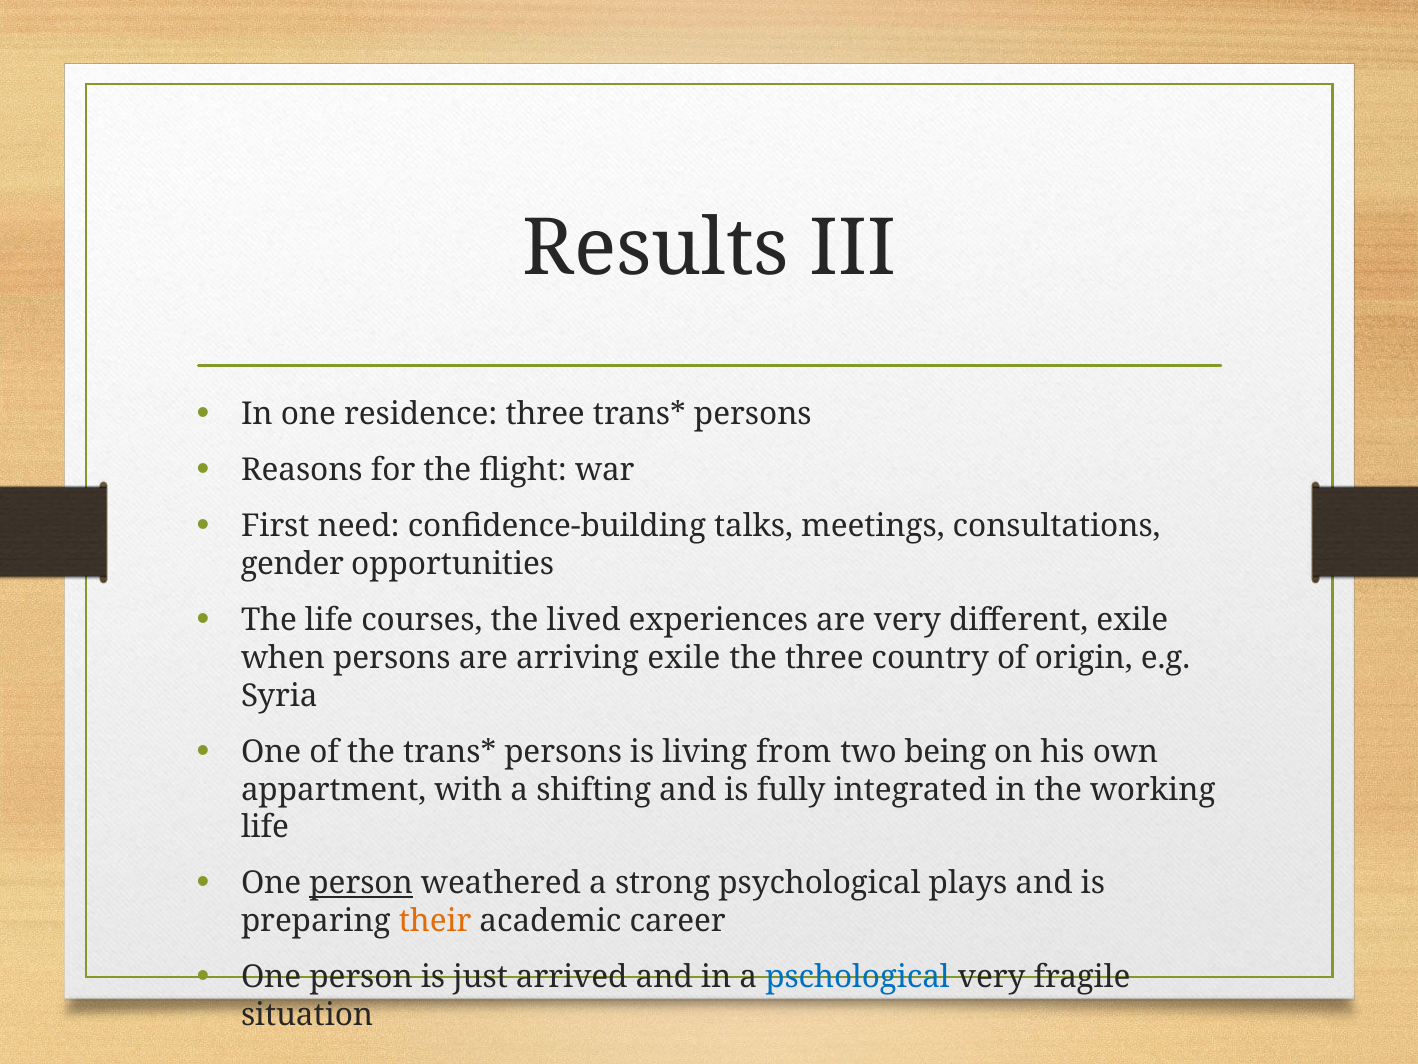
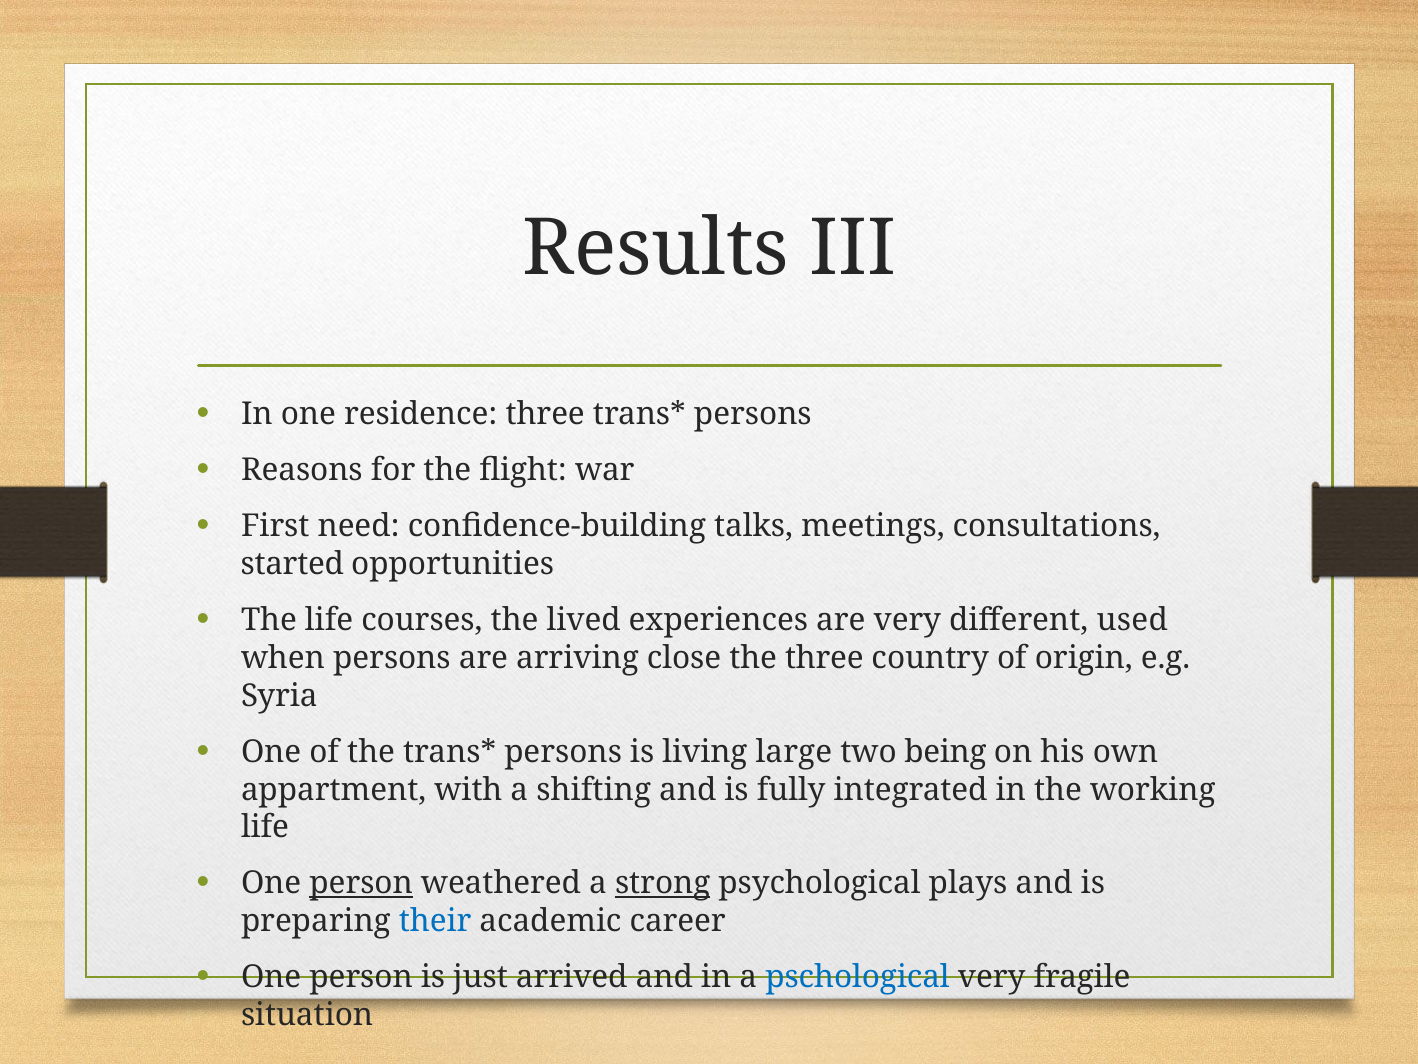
gender: gender -> started (292, 564)
different exile: exile -> used (1132, 620)
arriving exile: exile -> close (684, 658)
from: from -> large (794, 751)
strong underline: none -> present (663, 883)
their colour: orange -> blue (435, 921)
